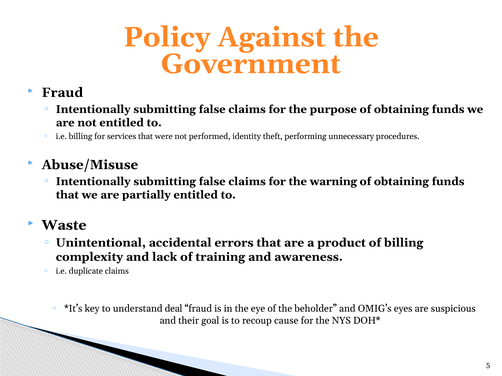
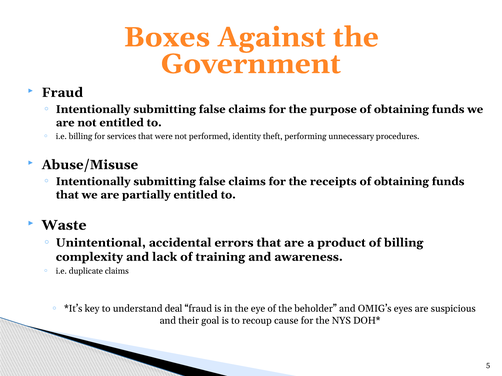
Policy: Policy -> Boxes (167, 37)
warning: warning -> receipts (333, 182)
